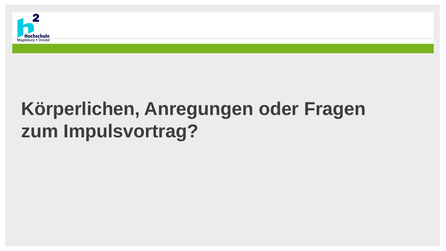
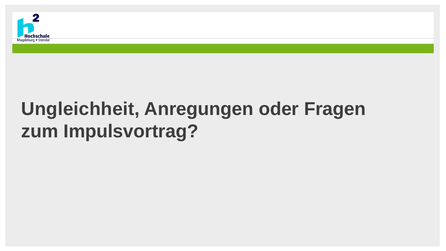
Körperlichen: Körperlichen -> Ungleichheit (80, 109)
